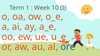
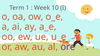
ore colour: blue -> purple (68, 47)
